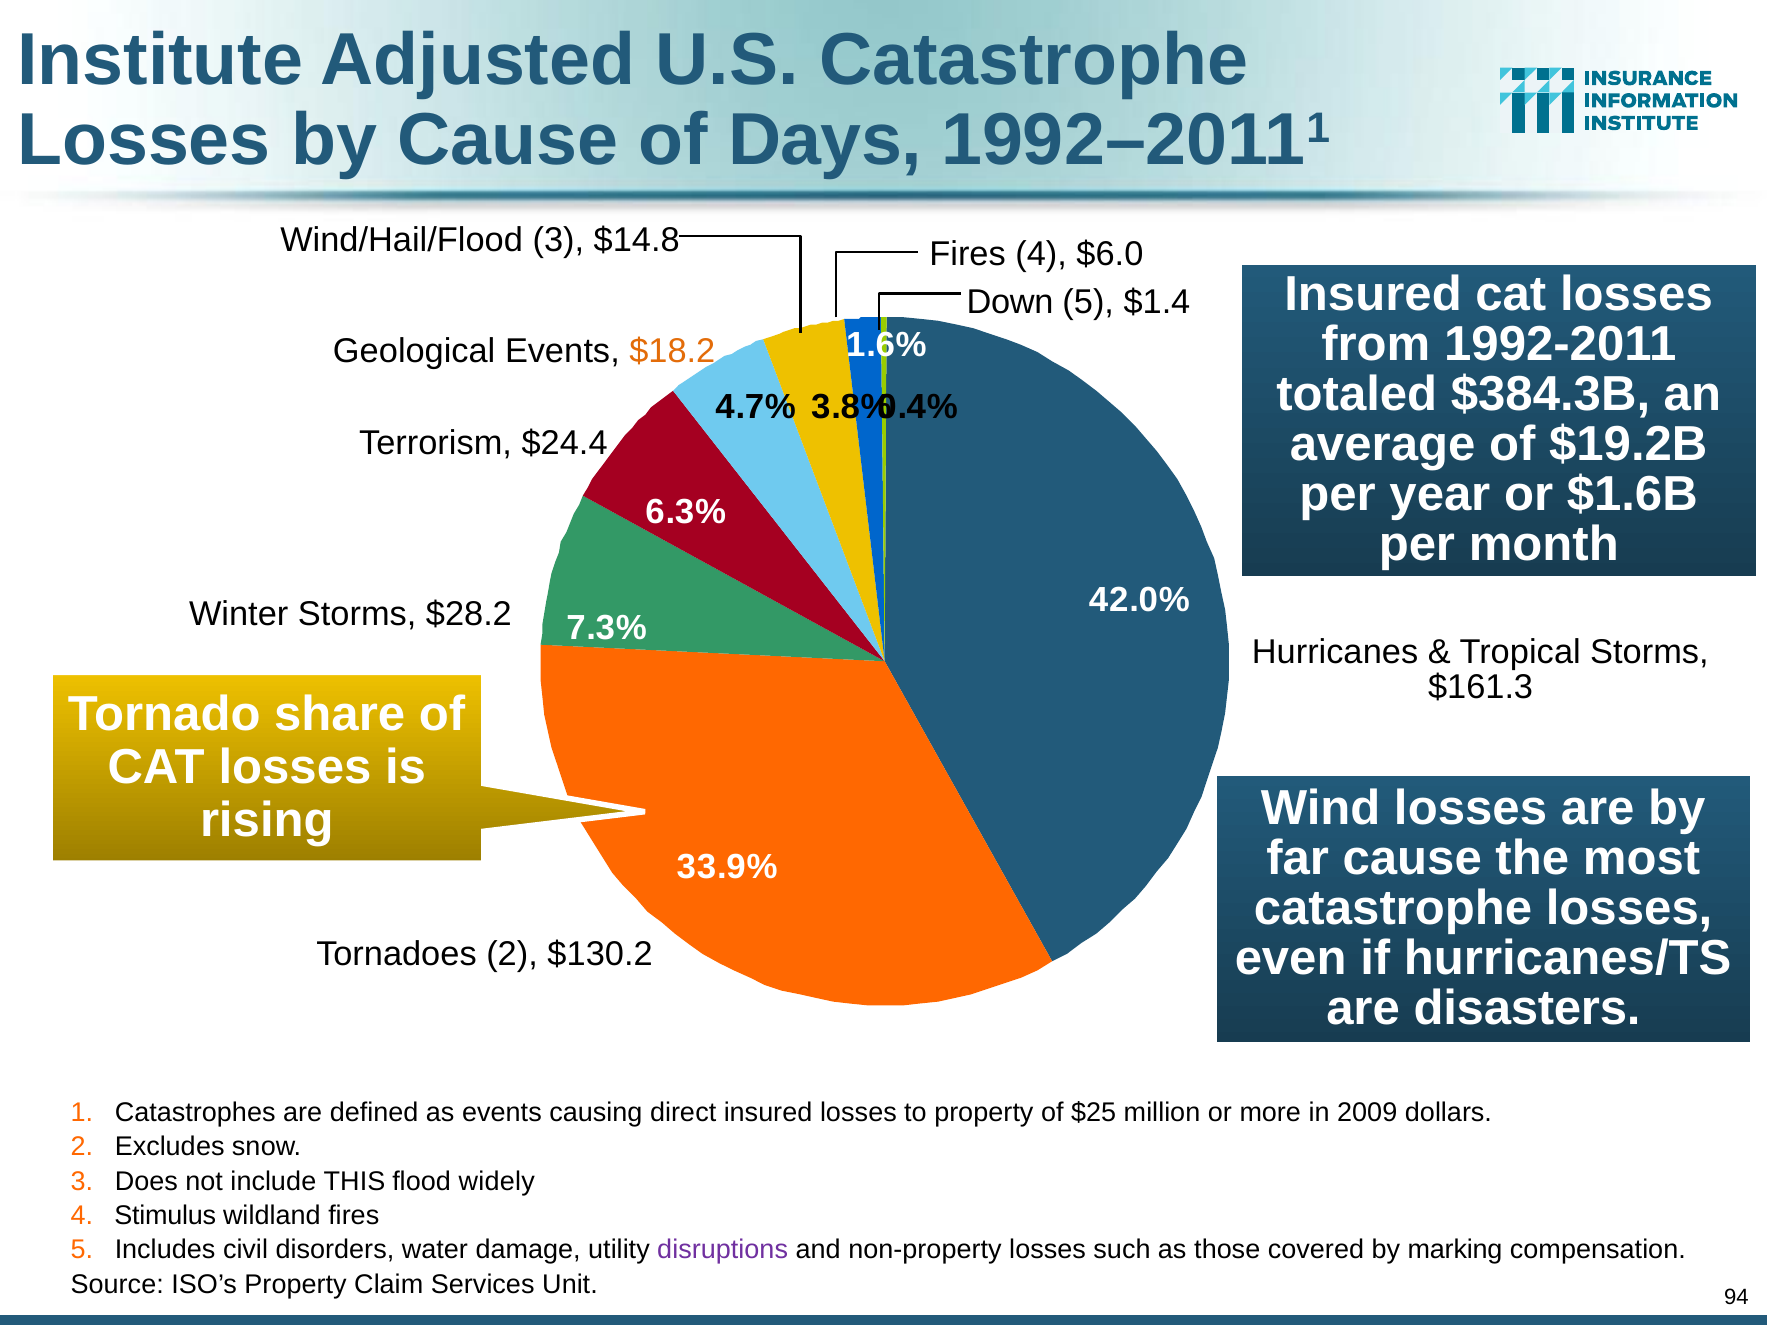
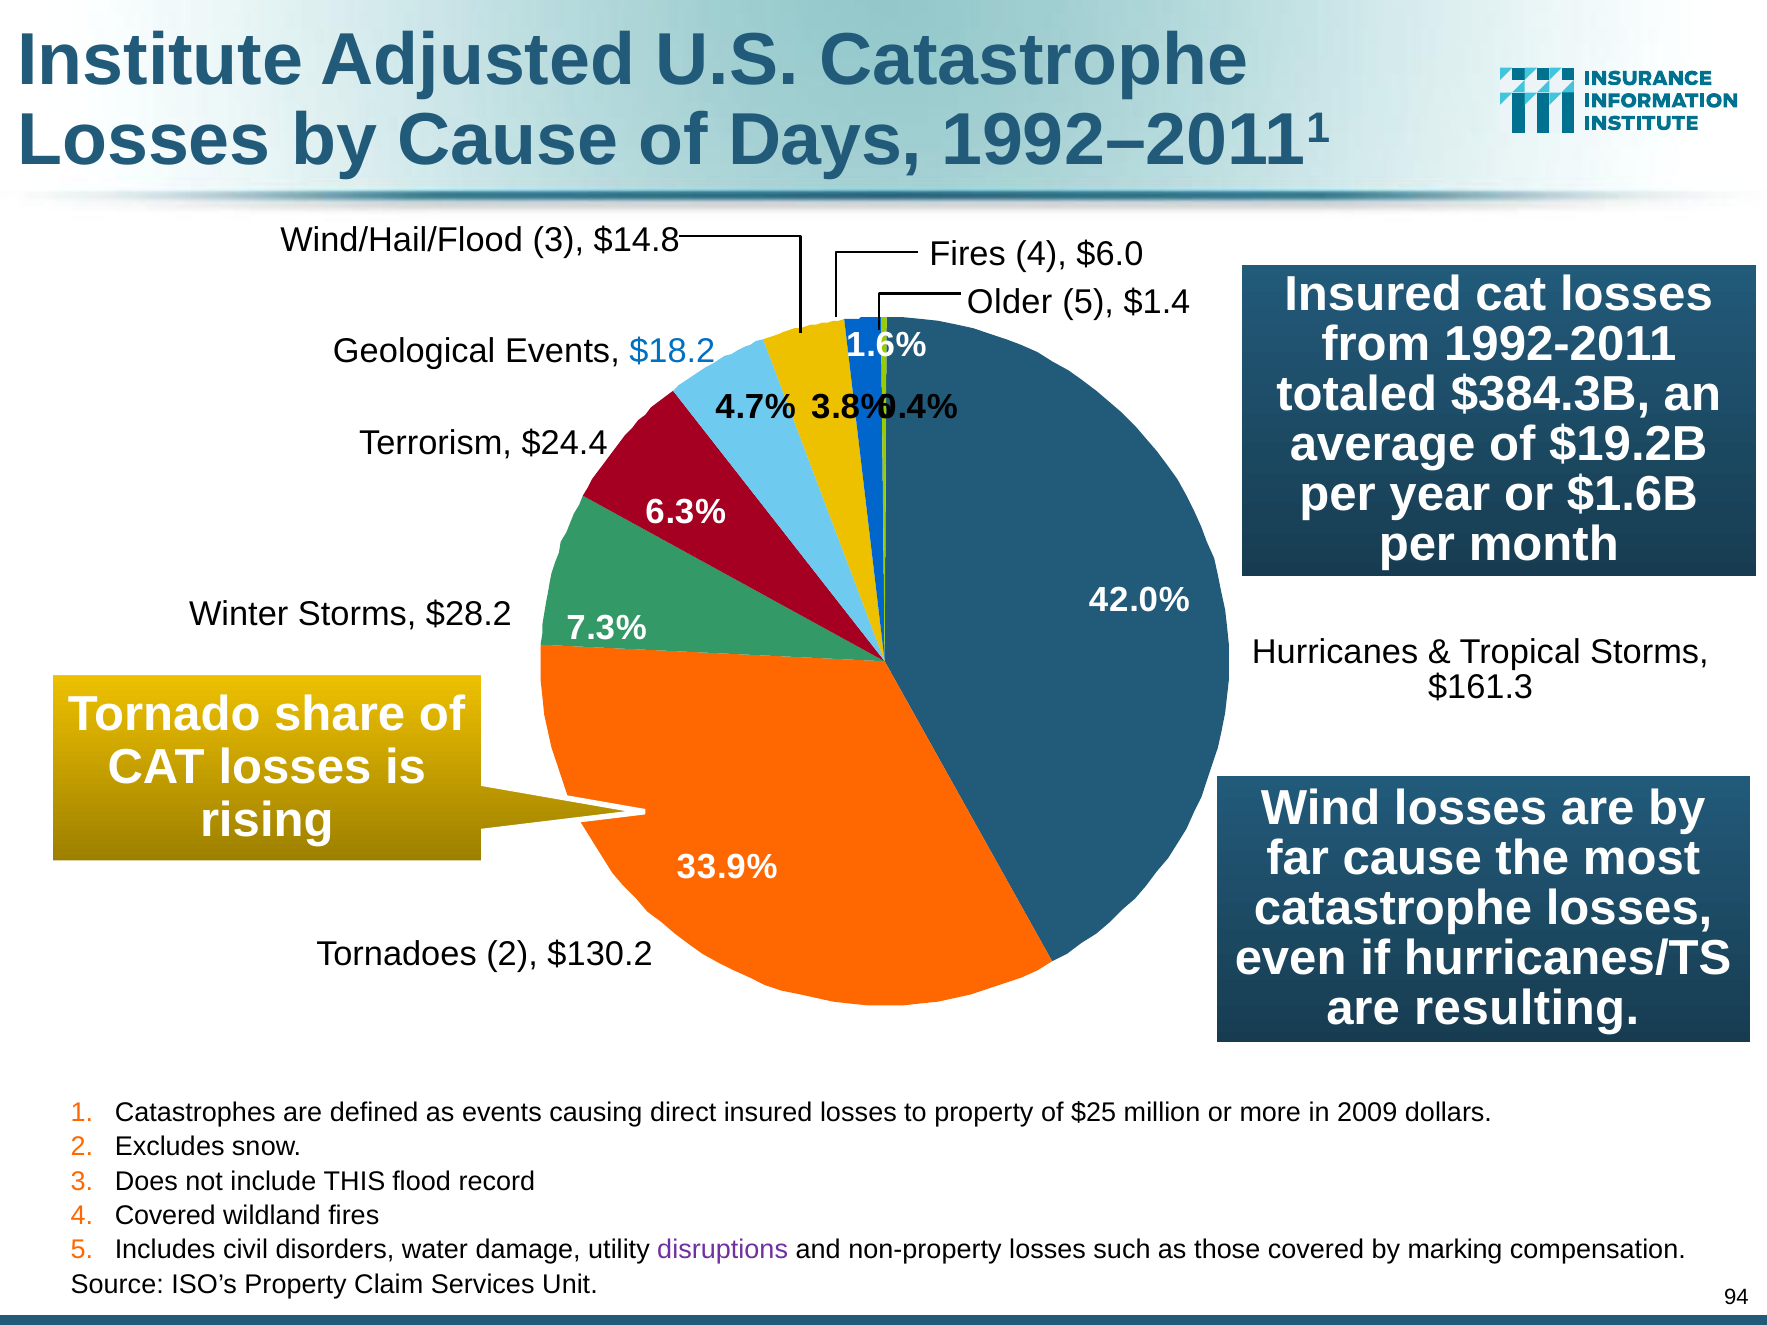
Down: Down -> Older (1010, 302)
$18.2 colour: orange -> blue (672, 351)
disasters: disasters -> resulting (1527, 1008)
widely: widely -> record (497, 1181)
4 Stimulus: Stimulus -> Covered (165, 1216)
